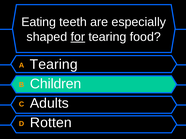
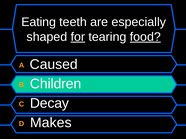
food underline: none -> present (145, 37)
A Tearing: Tearing -> Caused (54, 65)
Adults: Adults -> Decay (49, 104)
Rotten: Rotten -> Makes (51, 123)
